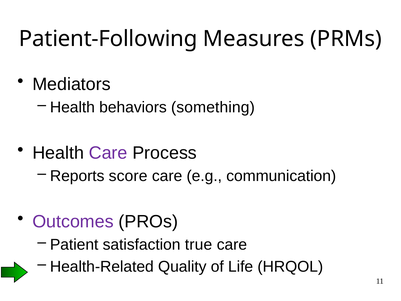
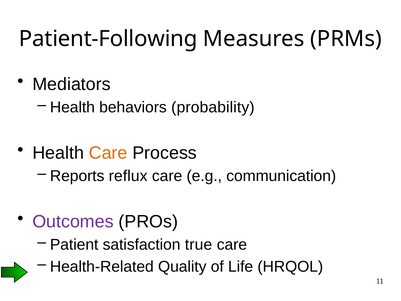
something: something -> probability (213, 107)
Care colour: purple -> orange (108, 153)
score: score -> reflux (128, 176)
